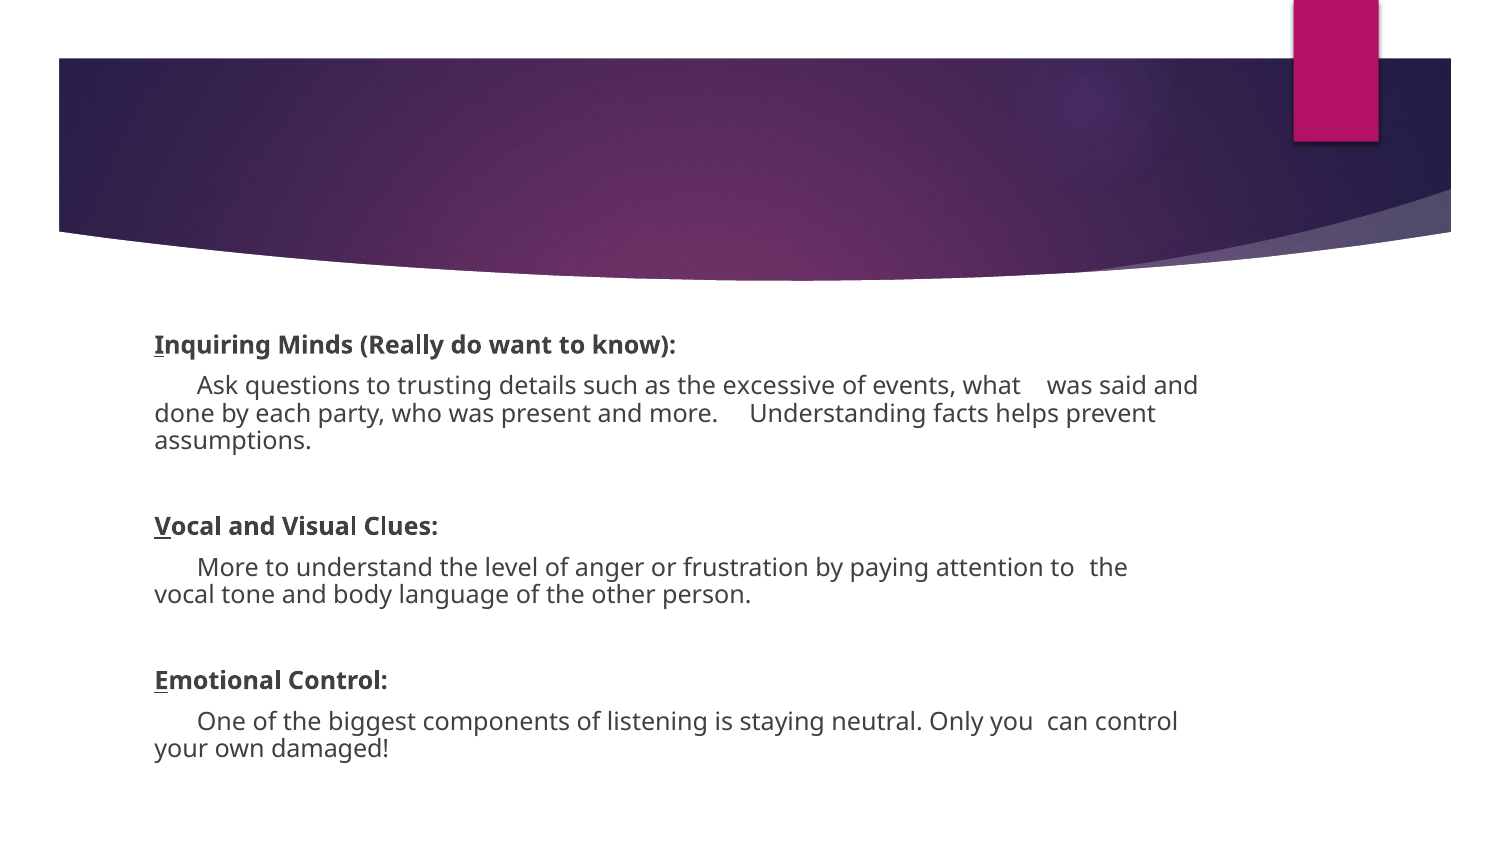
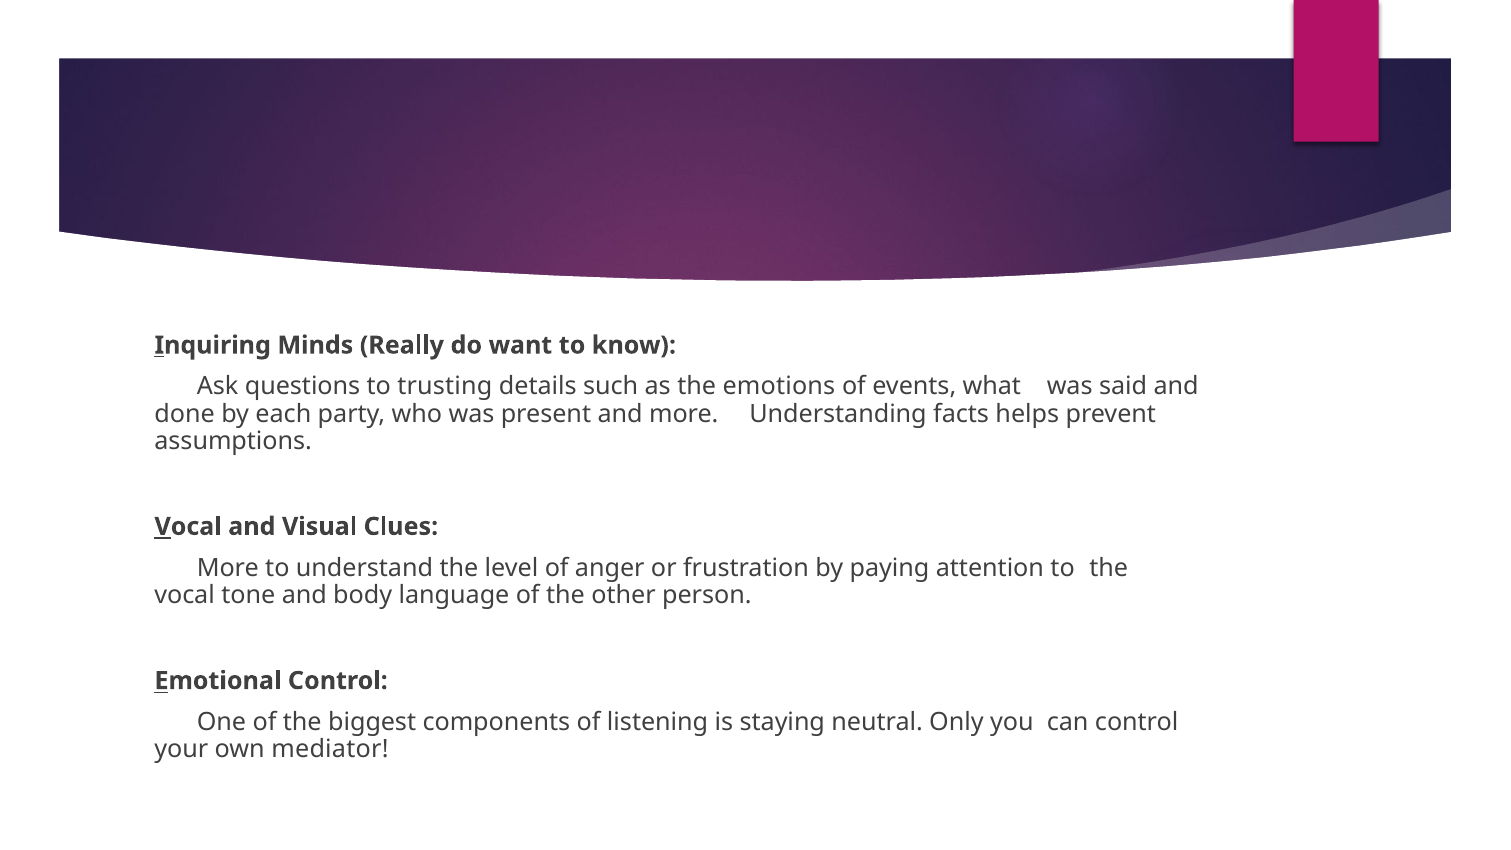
excessive: excessive -> emotions (779, 387)
damaged: damaged -> mediator (330, 749)
